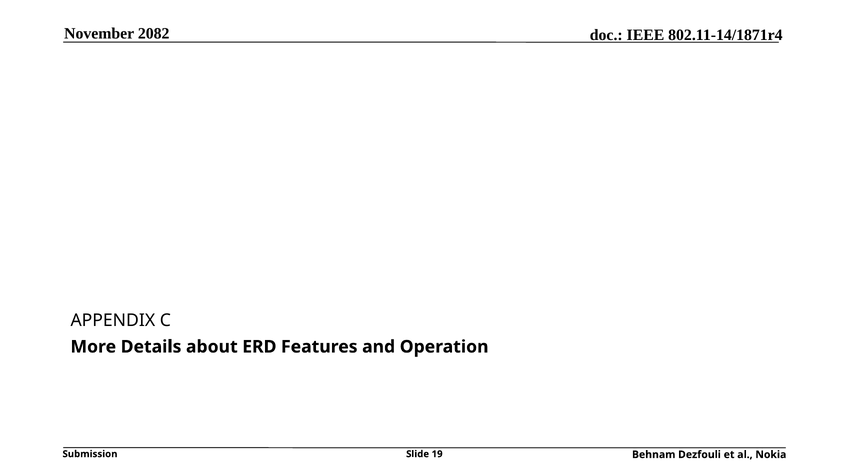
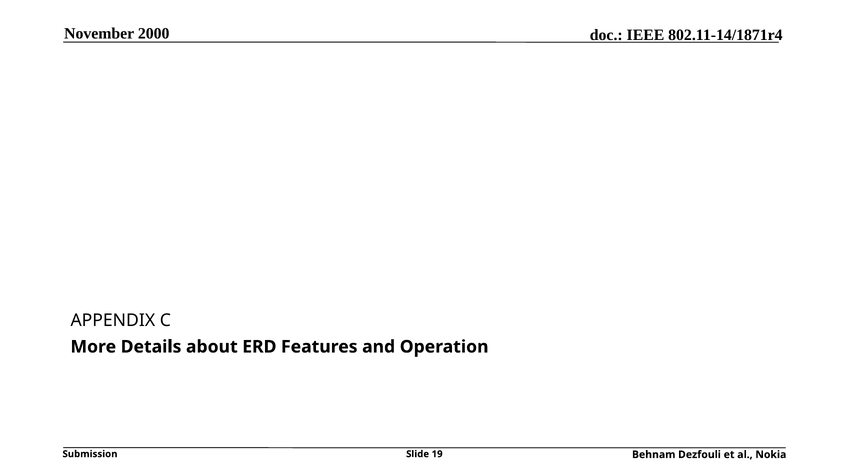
2082: 2082 -> 2000 (154, 33)
